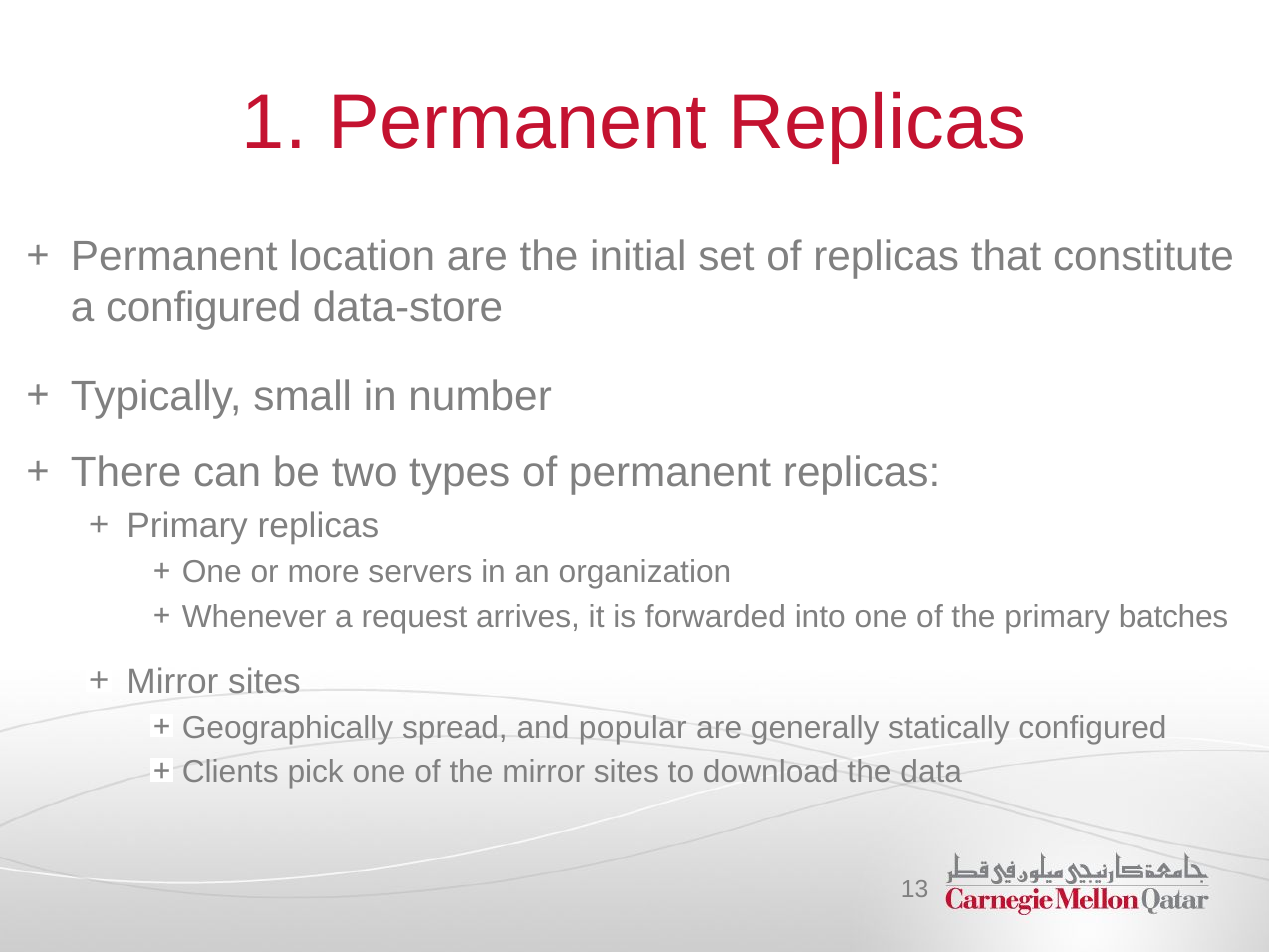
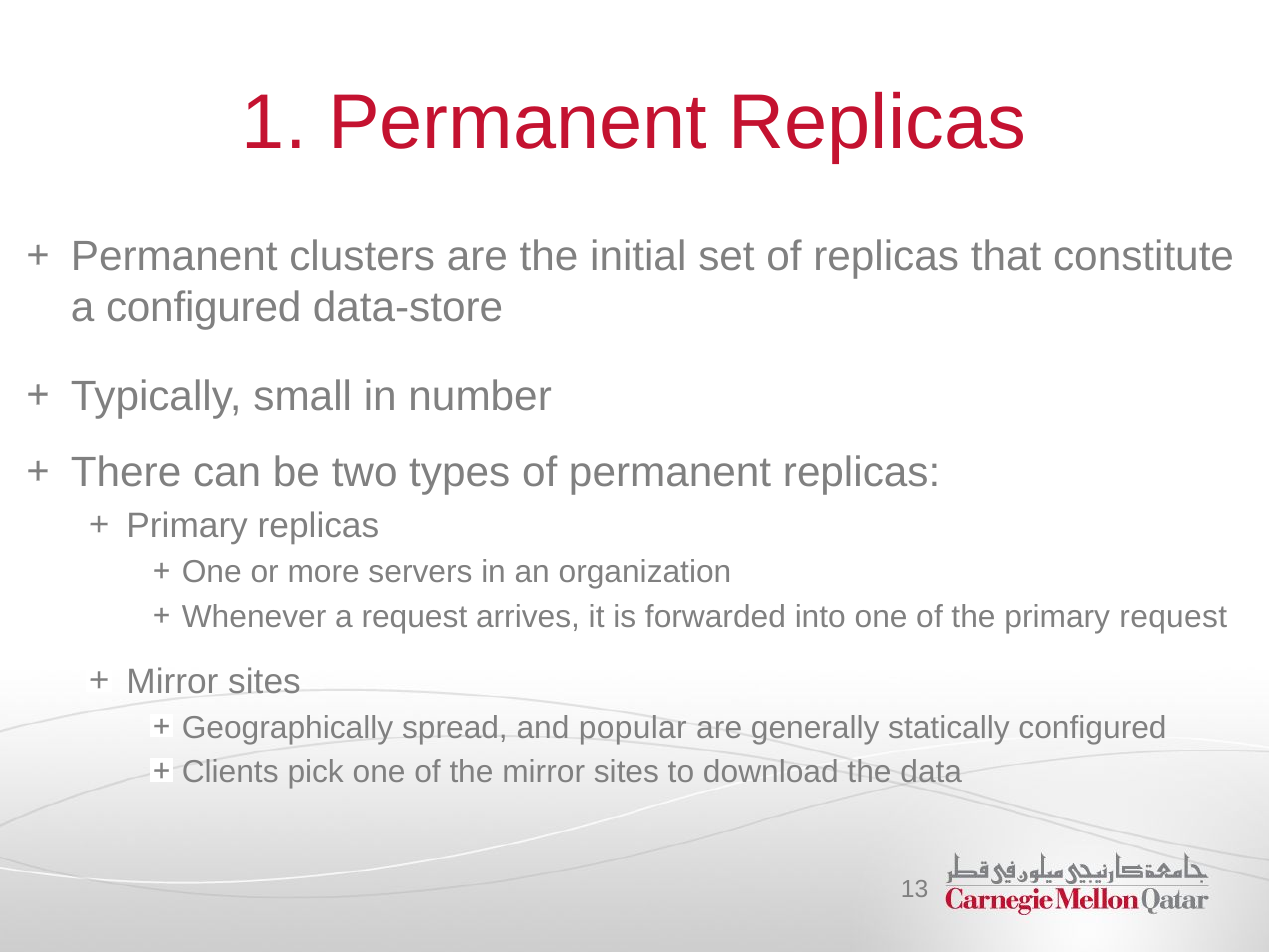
location: location -> clusters (362, 257)
primary batches: batches -> request (1173, 617)
